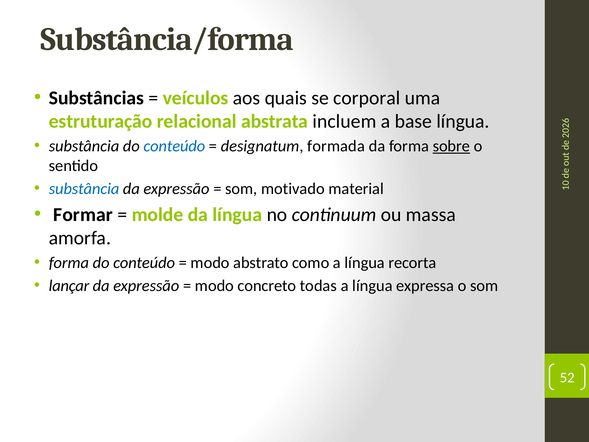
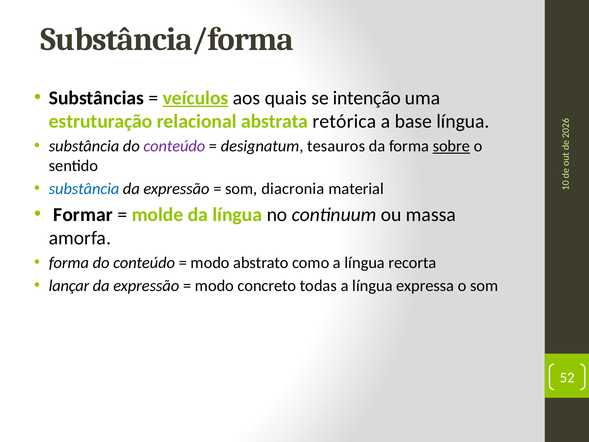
veículos underline: none -> present (196, 98)
corporal: corporal -> intenção (367, 98)
incluem: incluem -> retórica (344, 121)
conteúdo colour: blue -> purple (174, 146)
formada: formada -> tesauros (336, 146)
motivado: motivado -> diacronia (293, 189)
